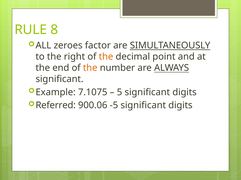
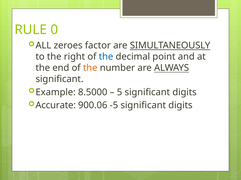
8: 8 -> 0 (54, 30)
the colour: orange -> blue (106, 57)
7.1075: 7.1075 -> 8.5000 (93, 93)
Referred: Referred -> Accurate (56, 106)
